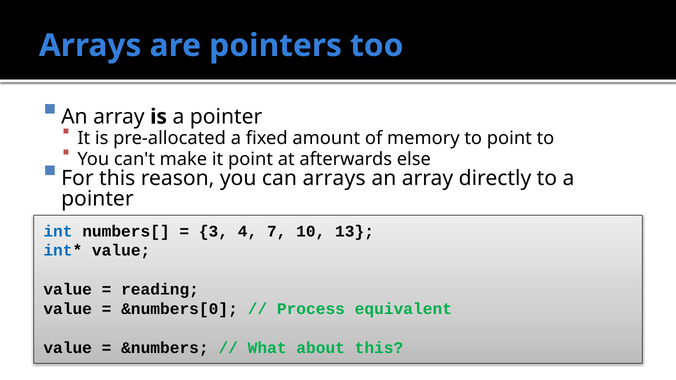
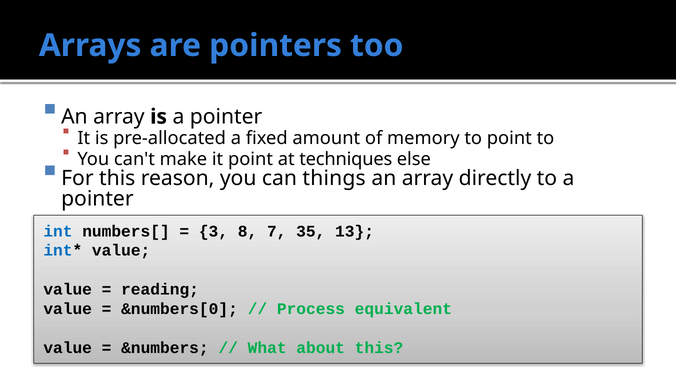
afterwards: afterwards -> techniques (346, 159)
can arrays: arrays -> things (334, 179)
4: 4 -> 8 (248, 231)
10: 10 -> 35 (311, 231)
